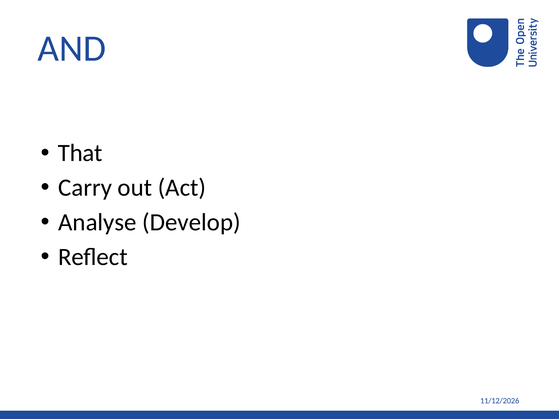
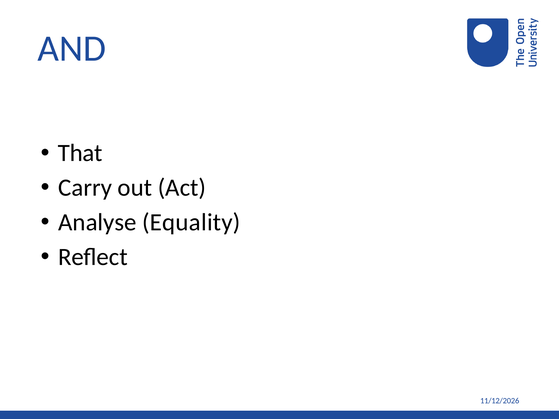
Develop: Develop -> Equality (191, 222)
